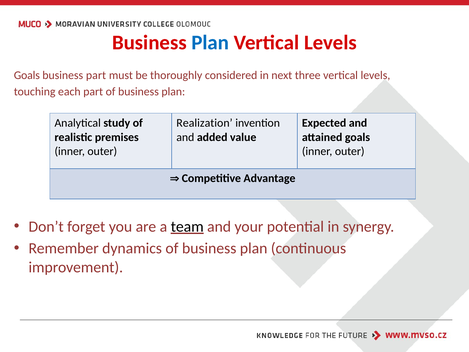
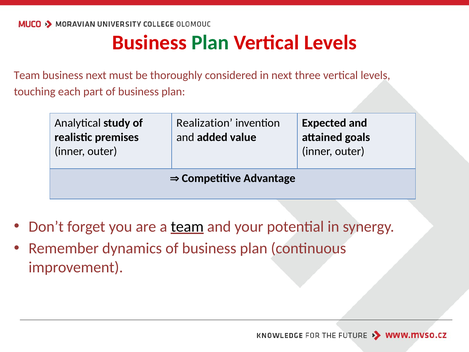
Plan colour: blue -> green (210, 42)
Goals: Goals -> Team (27, 75)
business part: part -> next (96, 75)
